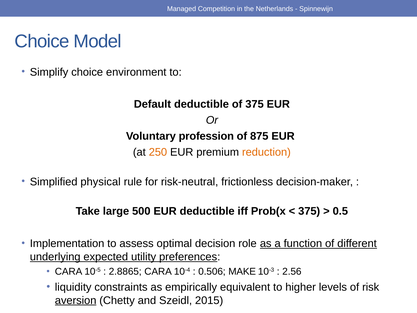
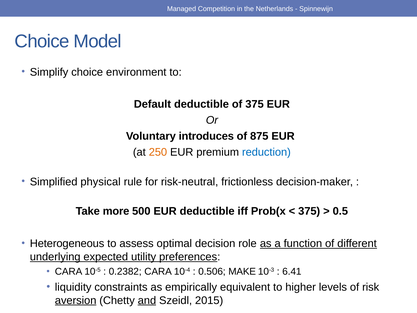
profession: profession -> introduces (206, 136)
reduction colour: orange -> blue (266, 152)
large: large -> more (116, 211)
Implementation: Implementation -> Heterogeneous (67, 243)
2.8865: 2.8865 -> 0.2382 (125, 271)
2.56: 2.56 -> 6.41 (292, 271)
and underline: none -> present (147, 300)
